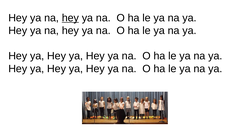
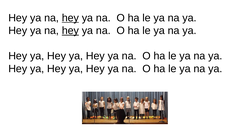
hey underline: none -> present (70, 31)
